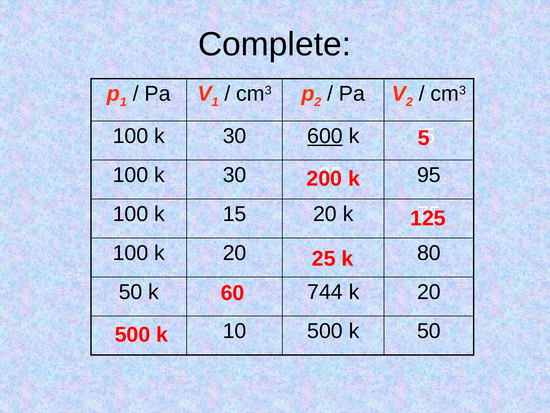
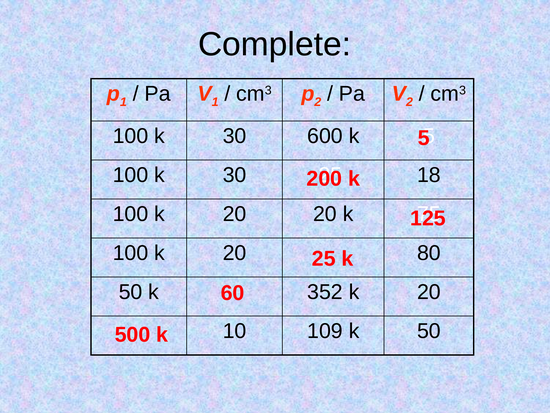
600 underline: present -> none (325, 136)
95: 95 -> 18 (429, 175)
15: 15 -> 20 (235, 214)
744: 744 -> 352 (325, 292)
10 500: 500 -> 109 (325, 331)
